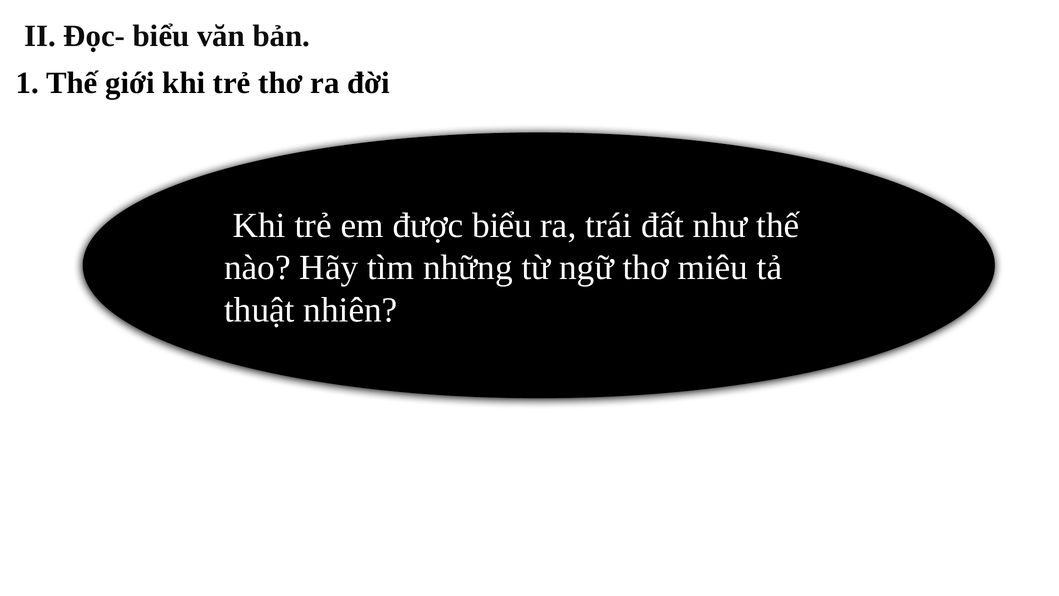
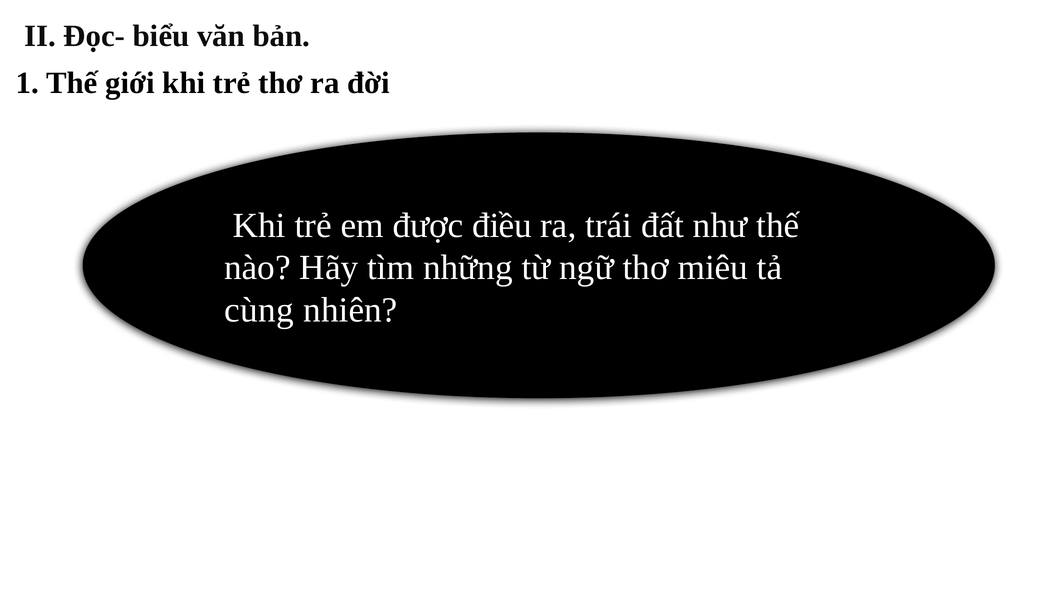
được biểu: biểu -> điều (502, 225)
thuật: thuật -> cùng (259, 310)
